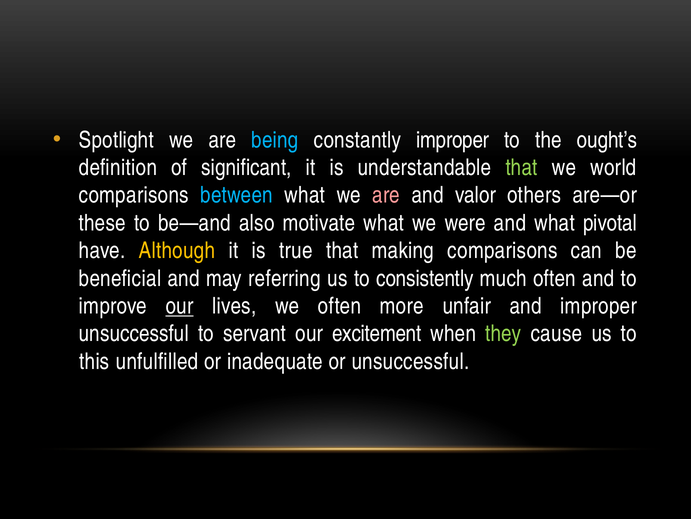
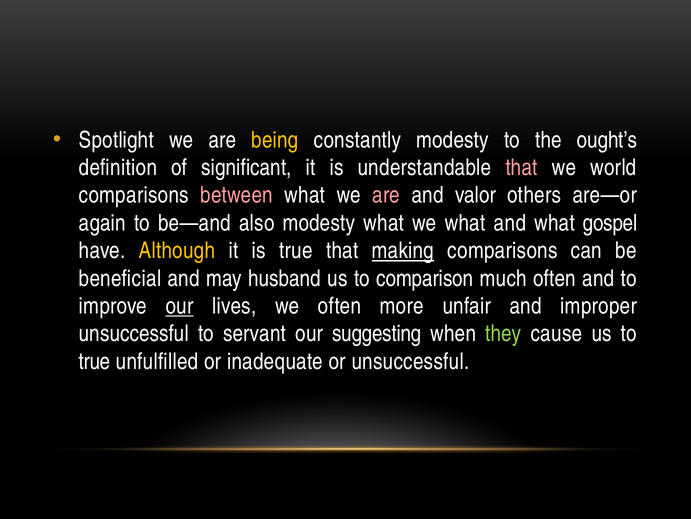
being colour: light blue -> yellow (275, 140)
constantly improper: improper -> modesty (453, 140)
that colour: light green -> pink (522, 167)
between colour: light blue -> pink (237, 195)
these: these -> again (102, 223)
also motivate: motivate -> modesty (319, 223)
we were: were -> what (465, 223)
pivotal: pivotal -> gospel (610, 223)
making underline: none -> present (403, 250)
referring: referring -> husband (285, 278)
consistently: consistently -> comparison (425, 278)
excitement: excitement -> suggesting (377, 333)
this: this -> true (95, 361)
